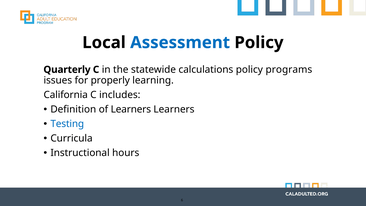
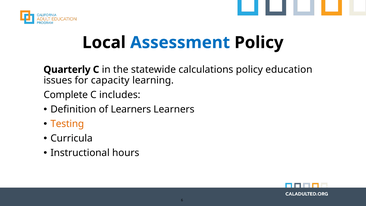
programs: programs -> education (289, 70)
properly: properly -> capacity (110, 80)
California: California -> Complete (66, 95)
Testing colour: blue -> orange (67, 124)
